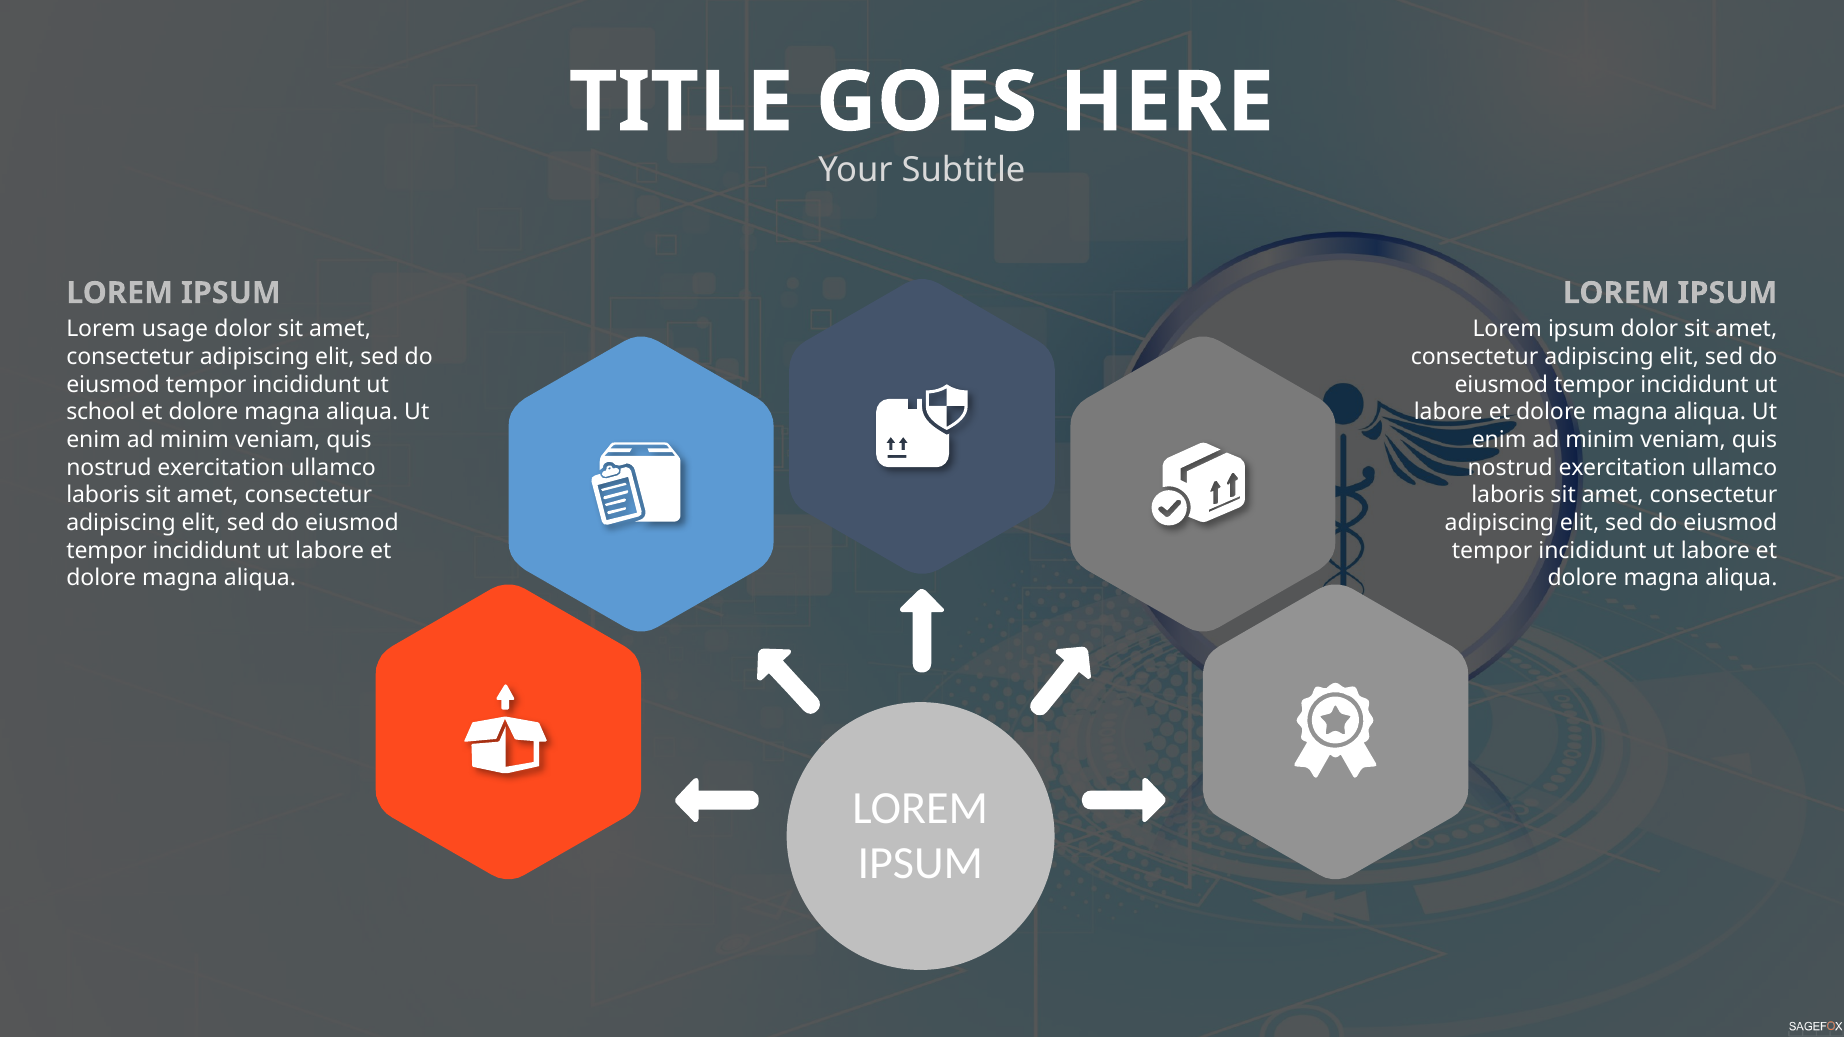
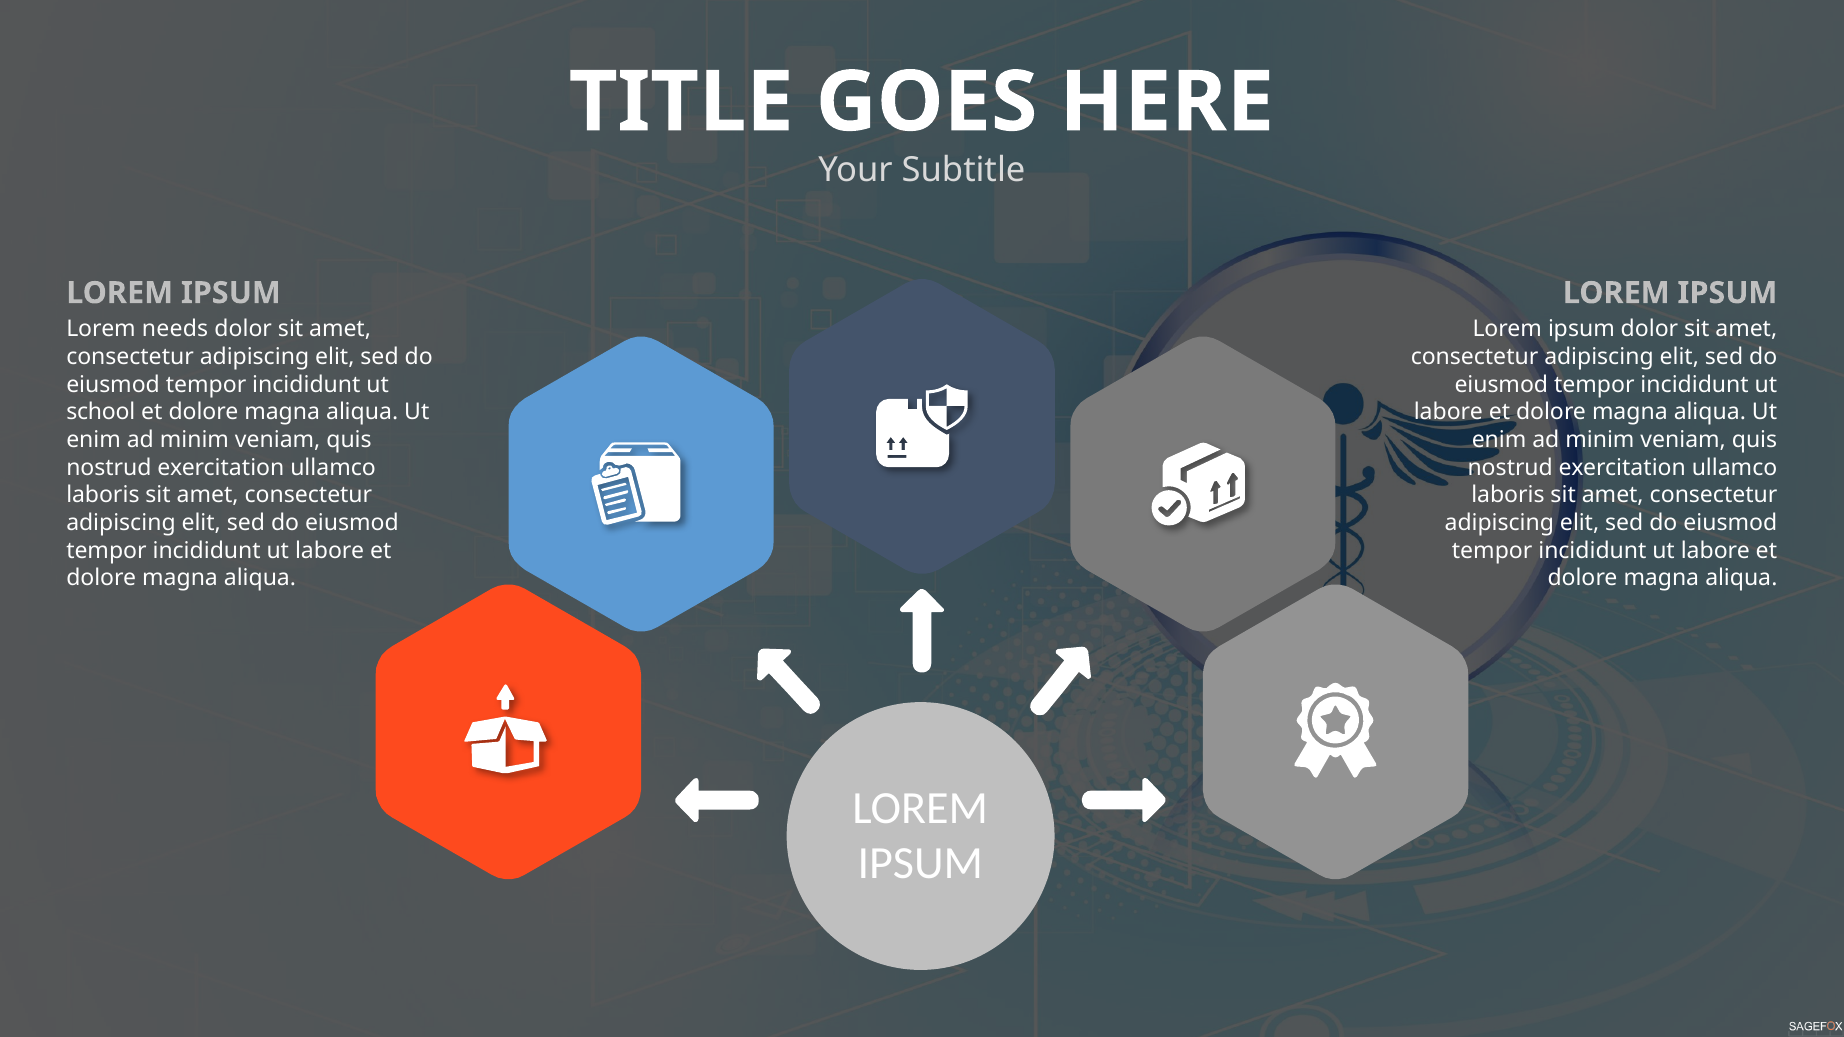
usage: usage -> needs (175, 329)
